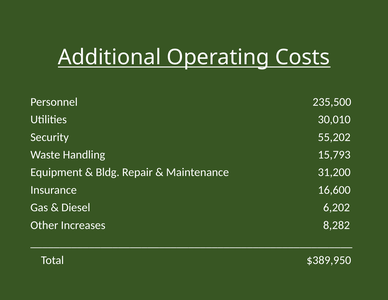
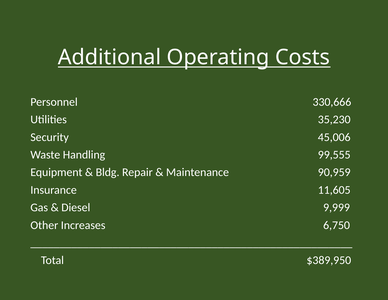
235,500: 235,500 -> 330,666 (332, 102)
30,010: 30,010 -> 35,230 (334, 119)
55,202: 55,202 -> 45,006 (334, 137)
15,793: 15,793 -> 99,555 (334, 155)
31,200: 31,200 -> 90,959 (334, 172)
16,600: 16,600 -> 11,605 (334, 190)
6,202: 6,202 -> 9,999 (337, 207)
8,282: 8,282 -> 6,750 (337, 225)
